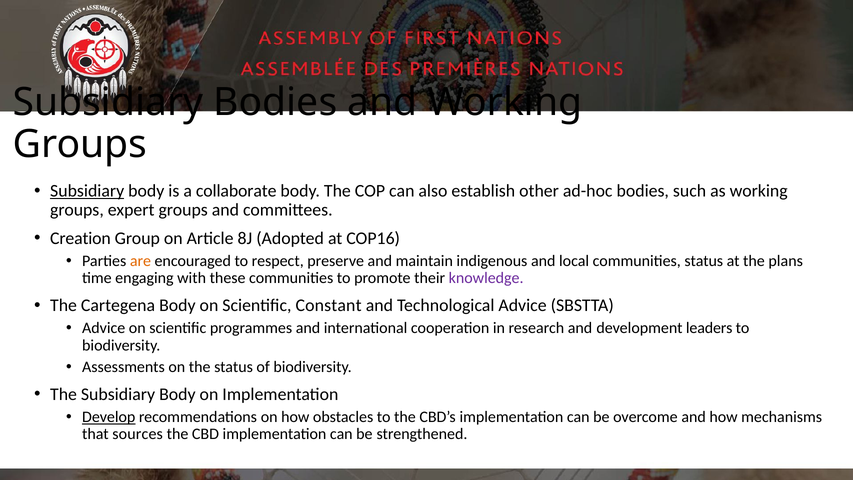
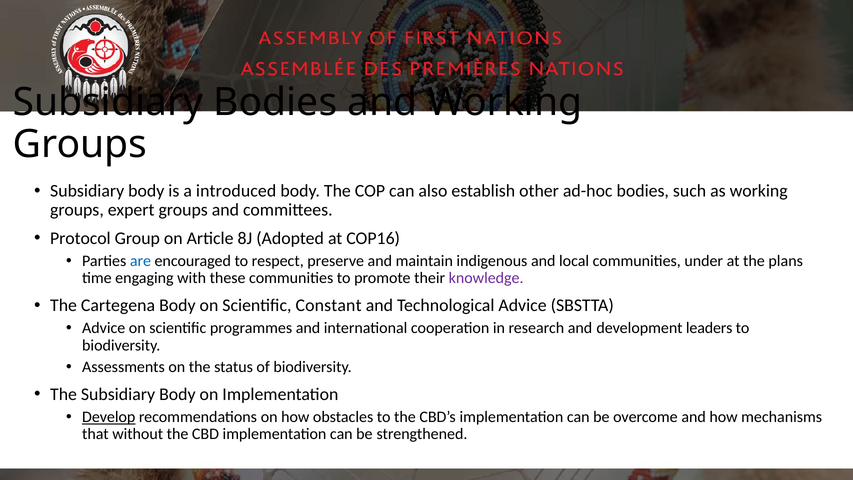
Subsidiary underline: present -> none (87, 191)
collaborate: collaborate -> introduced (236, 191)
Creation: Creation -> Protocol (80, 238)
are colour: orange -> blue (141, 261)
communities status: status -> under (704, 261)
sources: sources -> without (138, 434)
